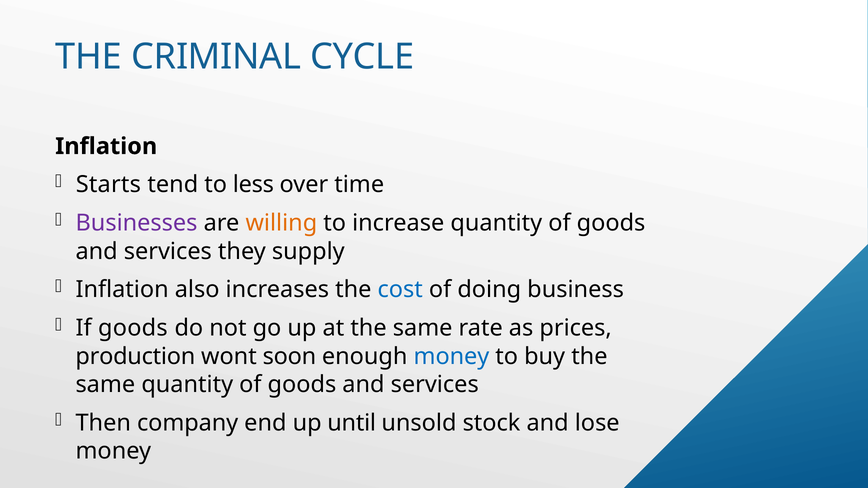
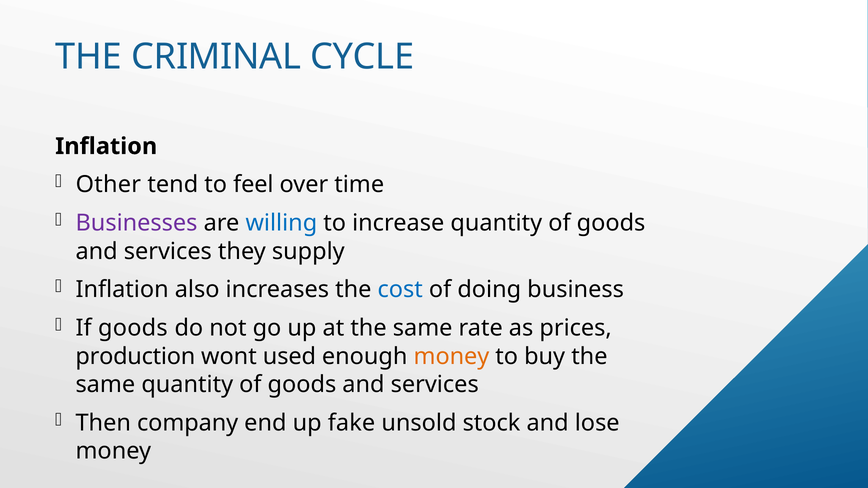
Starts: Starts -> Other (108, 185)
less: less -> feel (253, 185)
willing colour: orange -> blue (281, 223)
soon: soon -> used (289, 357)
money colour: blue -> orange (451, 357)
until: until -> fake (351, 423)
